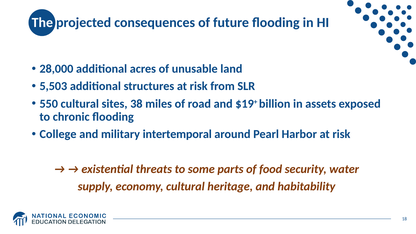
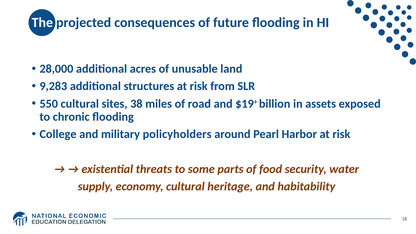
5,503: 5,503 -> 9,283 (53, 86)
intertemporal: intertemporal -> policyholders (177, 134)
